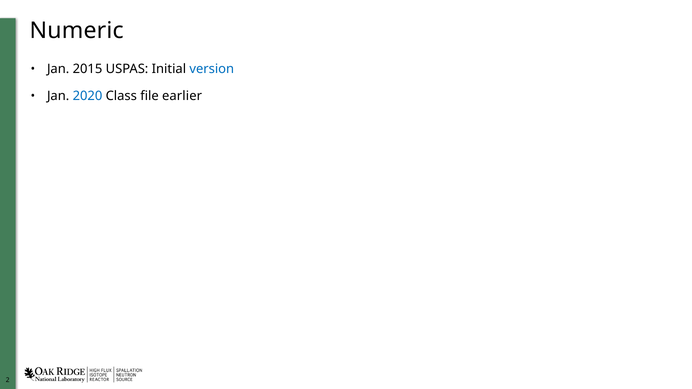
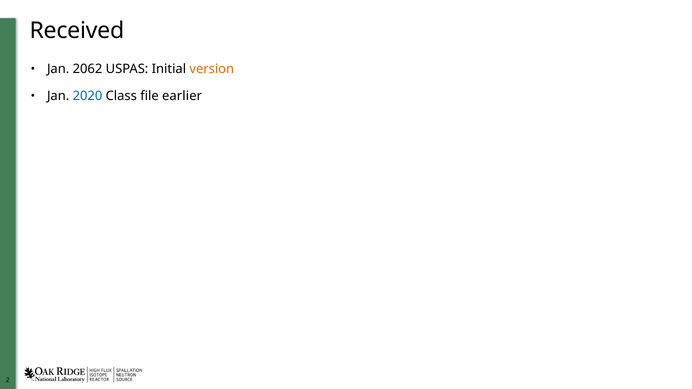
Numeric: Numeric -> Received (77, 30)
2015: 2015 -> 2062 (88, 69)
version colour: blue -> orange (212, 69)
